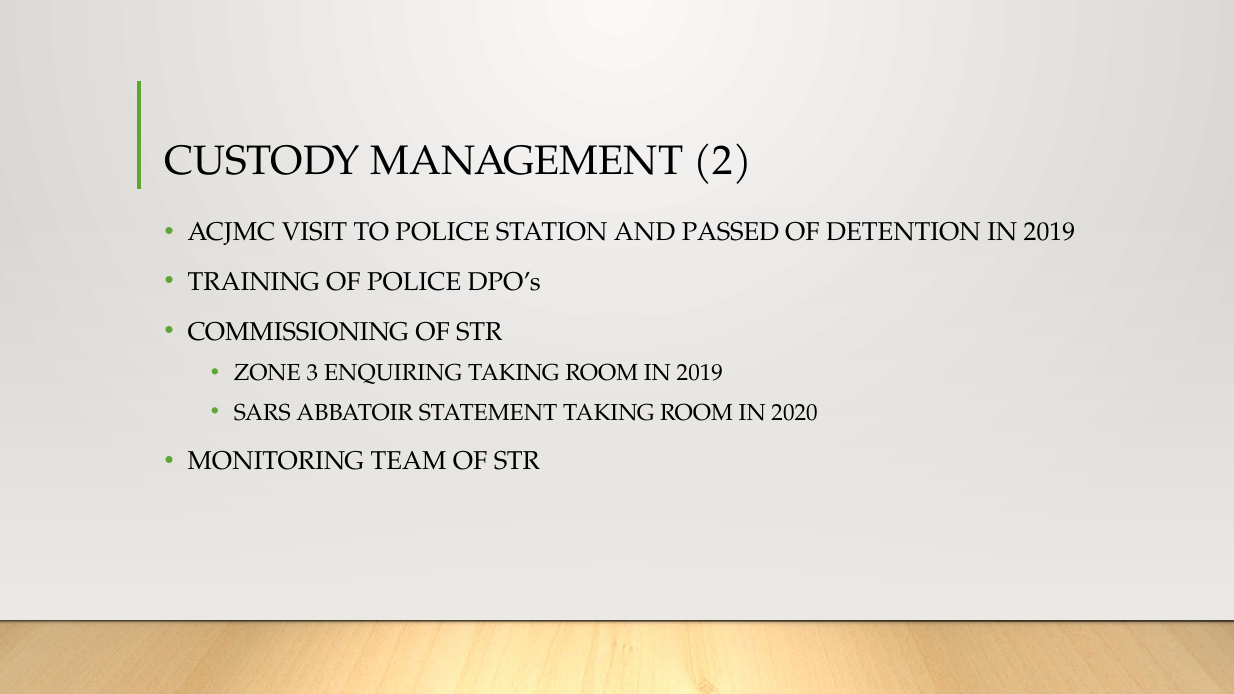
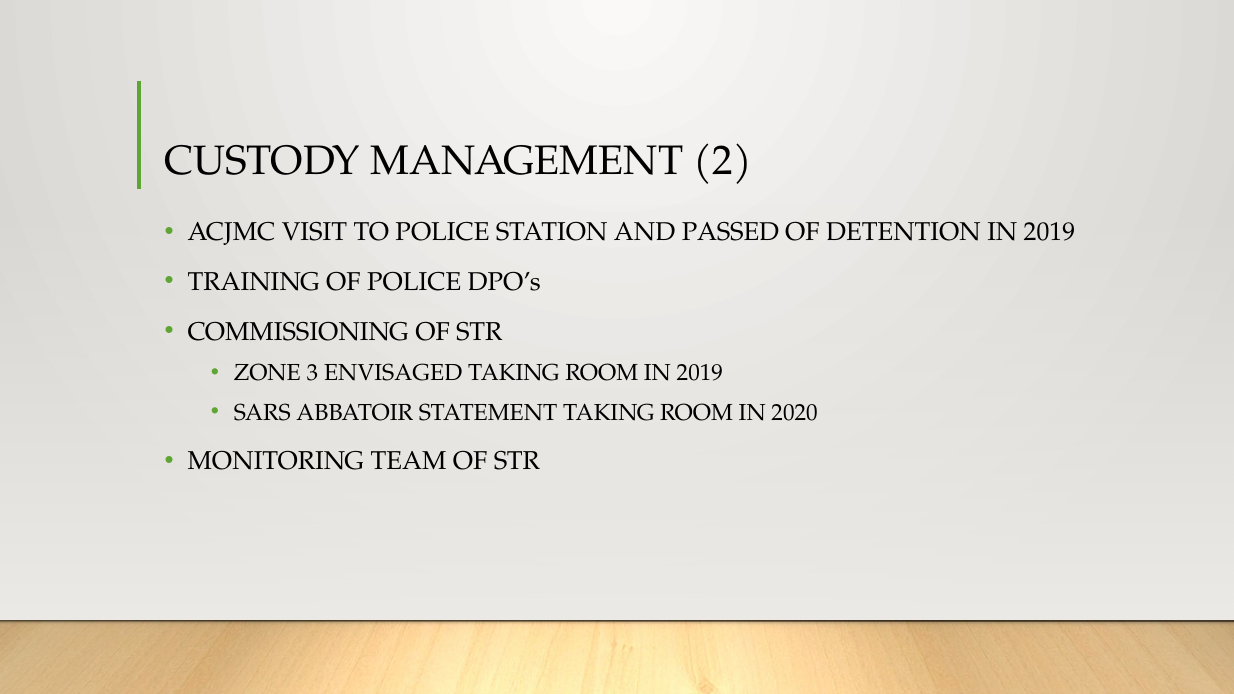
ENQUIRING: ENQUIRING -> ENVISAGED (393, 373)
